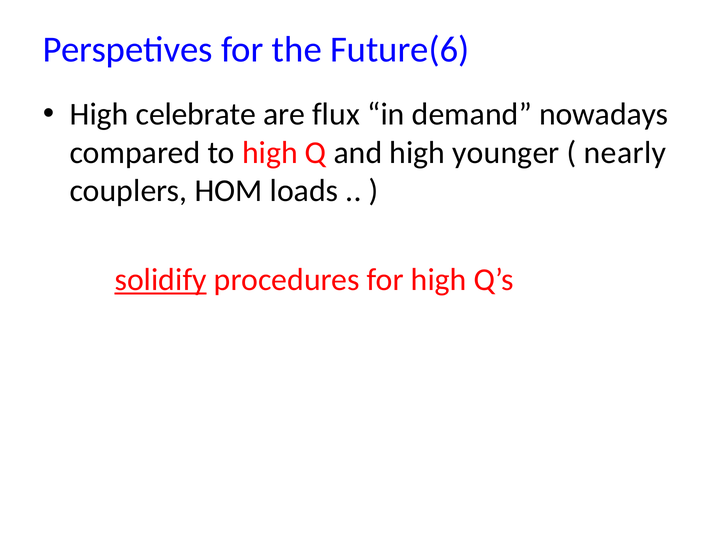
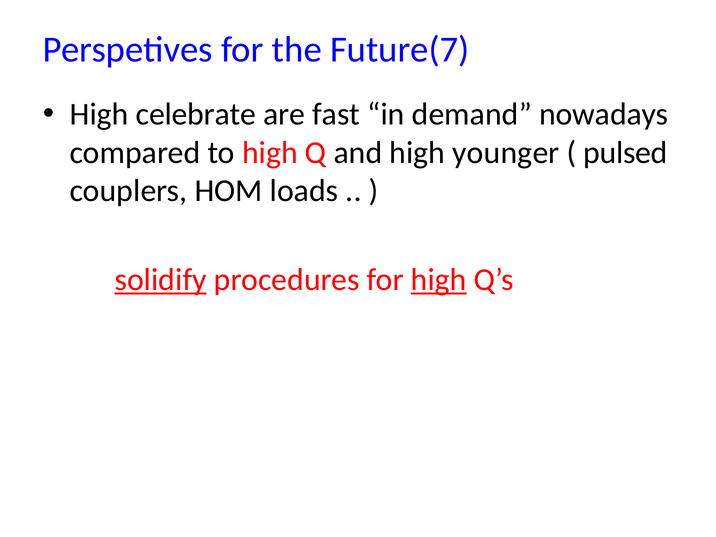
Future(6: Future(6 -> Future(7 (400, 50)
flux: flux -> fast (336, 114)
nearly: nearly -> pulsed (625, 153)
high underline: none -> present (439, 280)
